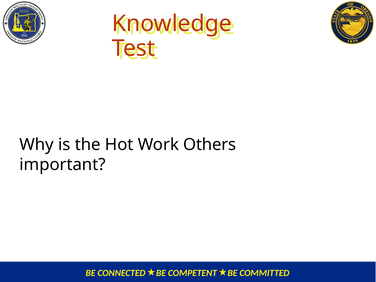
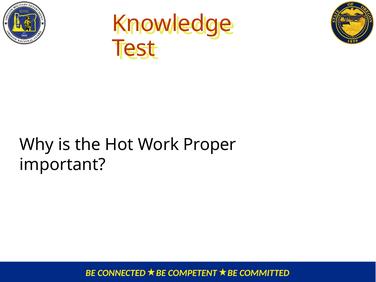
Others: Others -> Proper (210, 145)
